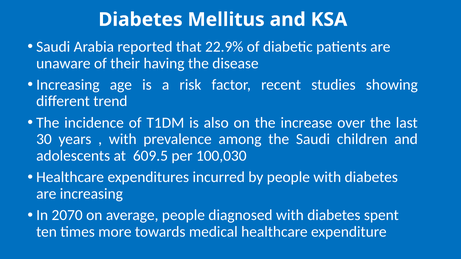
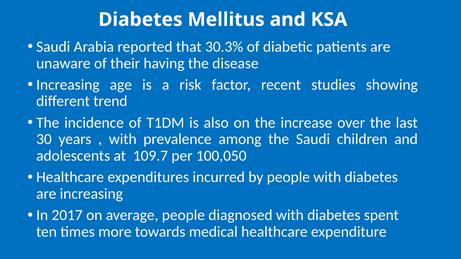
22.9%: 22.9% -> 30.3% (224, 47)
609.5: 609.5 -> 109.7 (150, 156)
100,030: 100,030 -> 100,050 (221, 156)
2070: 2070 -> 2017 (67, 215)
